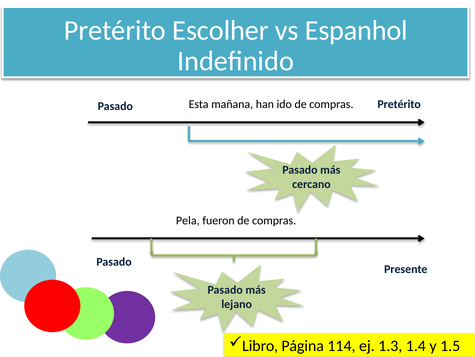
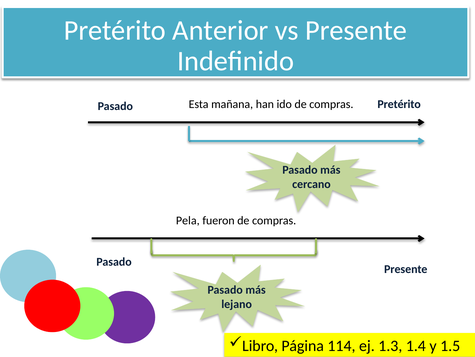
Escolher: Escolher -> Anterior (220, 30)
vs Espanhol: Espanhol -> Presente (356, 30)
